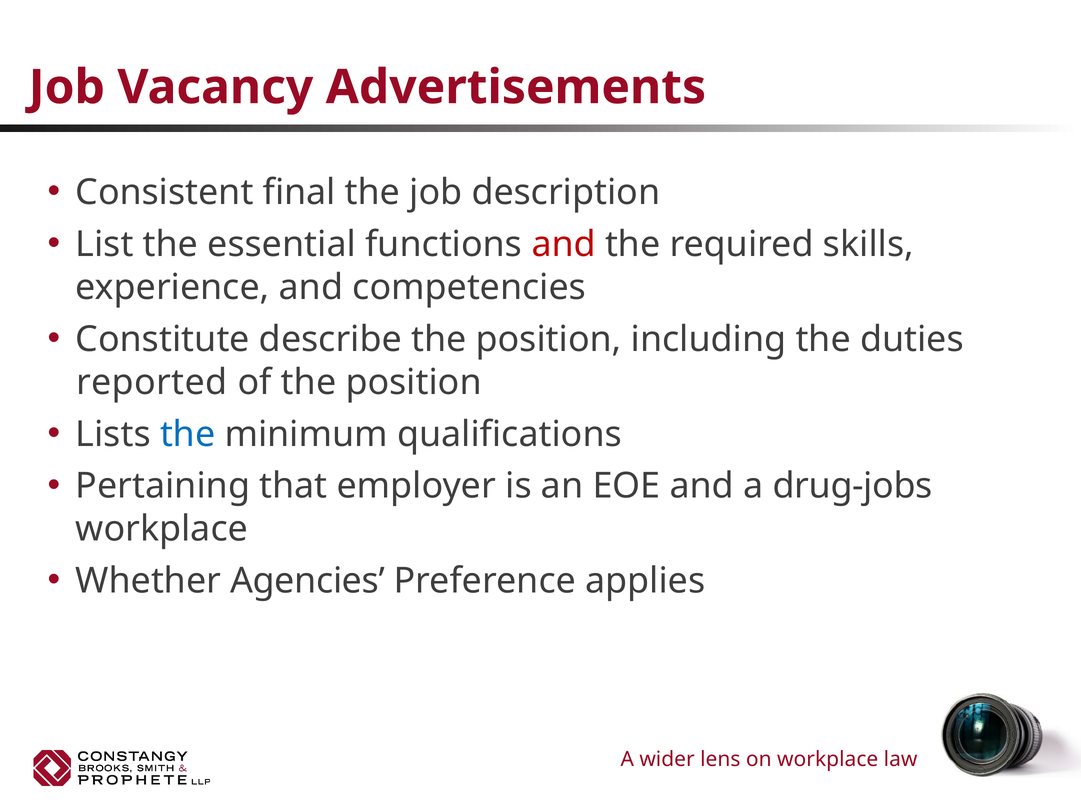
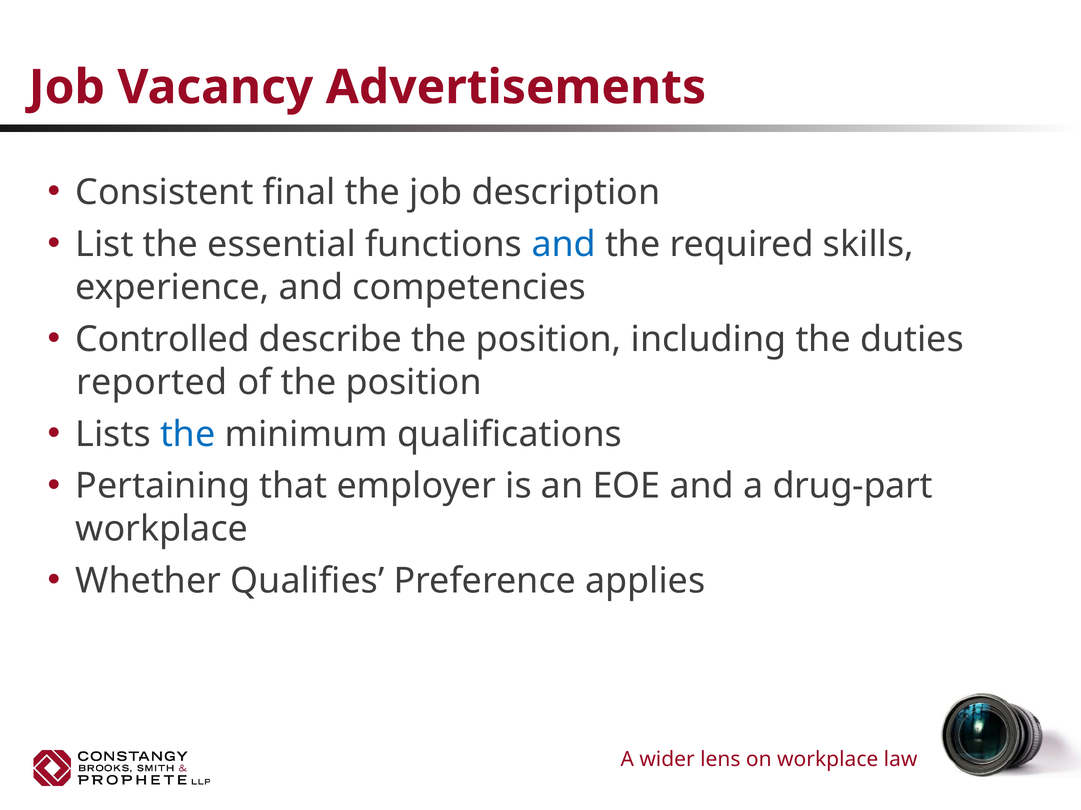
and colour: red -> blue (564, 244)
Constitute: Constitute -> Controlled (163, 340)
drug-jobs: drug-jobs -> drug-part (853, 487)
Agencies: Agencies -> Qualifies (307, 582)
